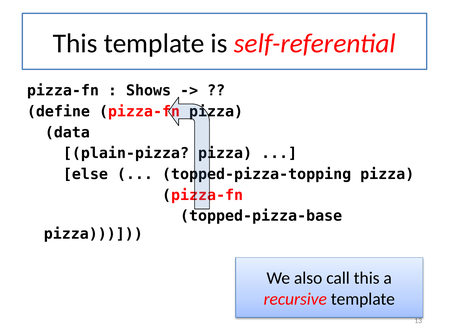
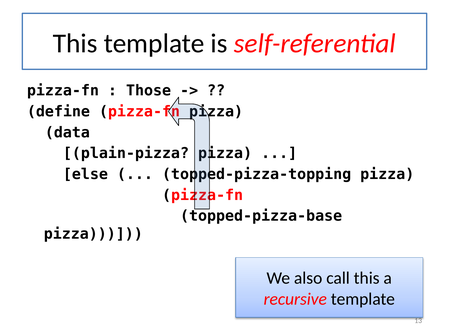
Shows: Shows -> Those (149, 91)
